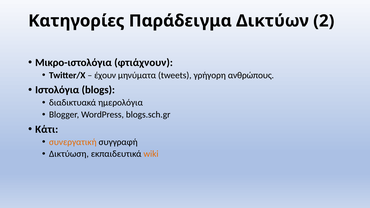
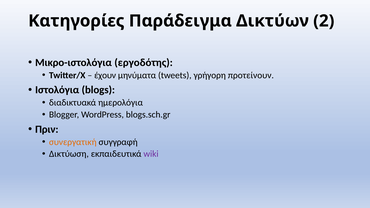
φτιάχνουν: φτιάχνουν -> εργοδότης (144, 63)
ανθρώπους: ανθρώπους -> προτείνουν (251, 75)
Κάτι: Κάτι -> Πριν (47, 129)
wiki colour: orange -> purple (151, 154)
